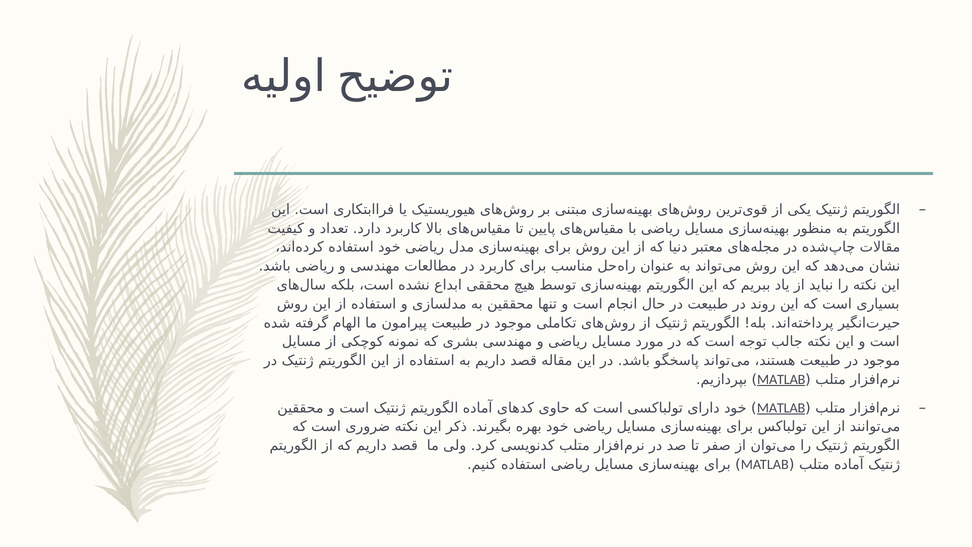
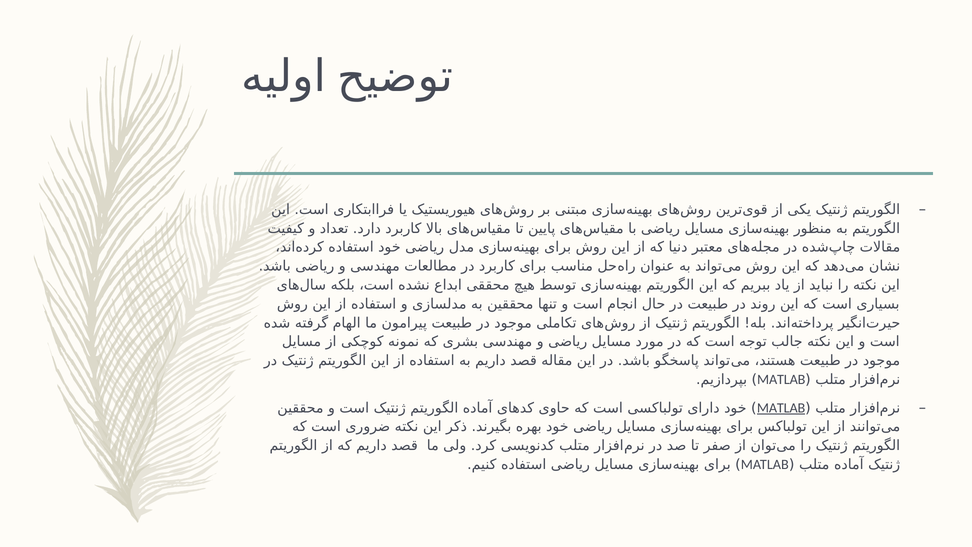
MATLAB underline: present -> none (781, 379)
